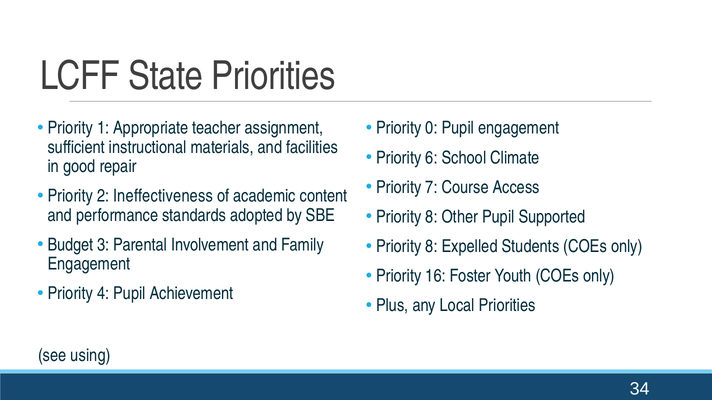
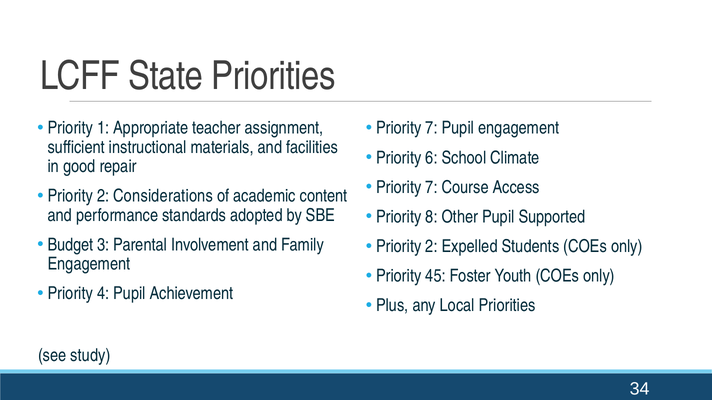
0: 0 -> 7 (432, 128)
Ineffectiveness: Ineffectiveness -> Considerations (163, 196)
8: 8 -> 2 (432, 247)
16: 16 -> 45 (436, 276)
using: using -> study (91, 356)
